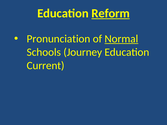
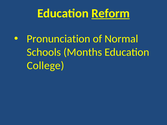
Normal underline: present -> none (121, 39)
Journey: Journey -> Months (83, 52)
Current: Current -> College (45, 66)
